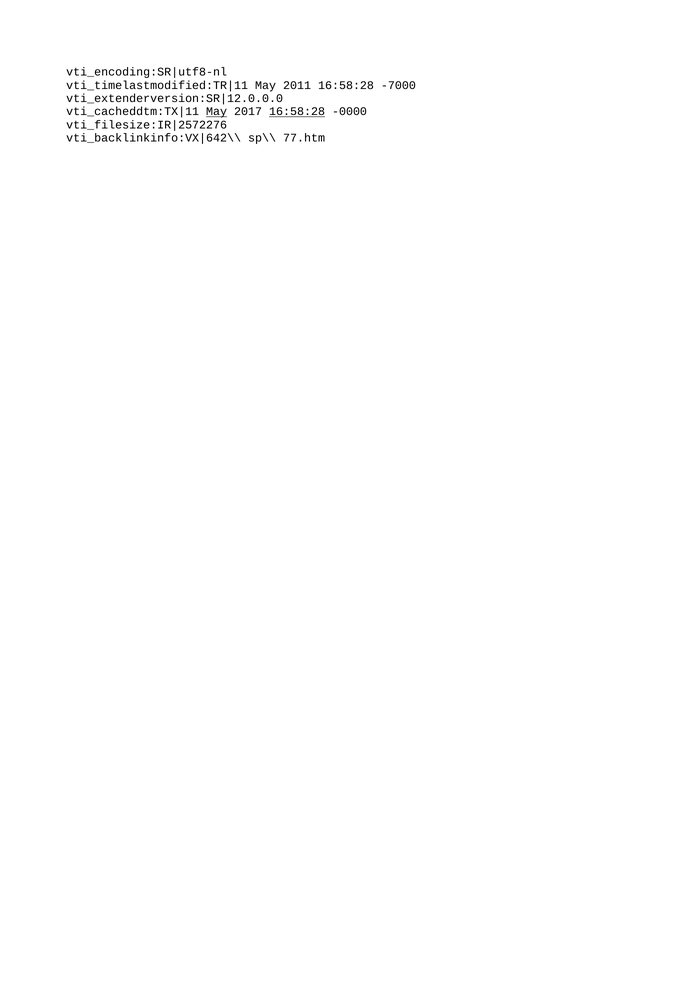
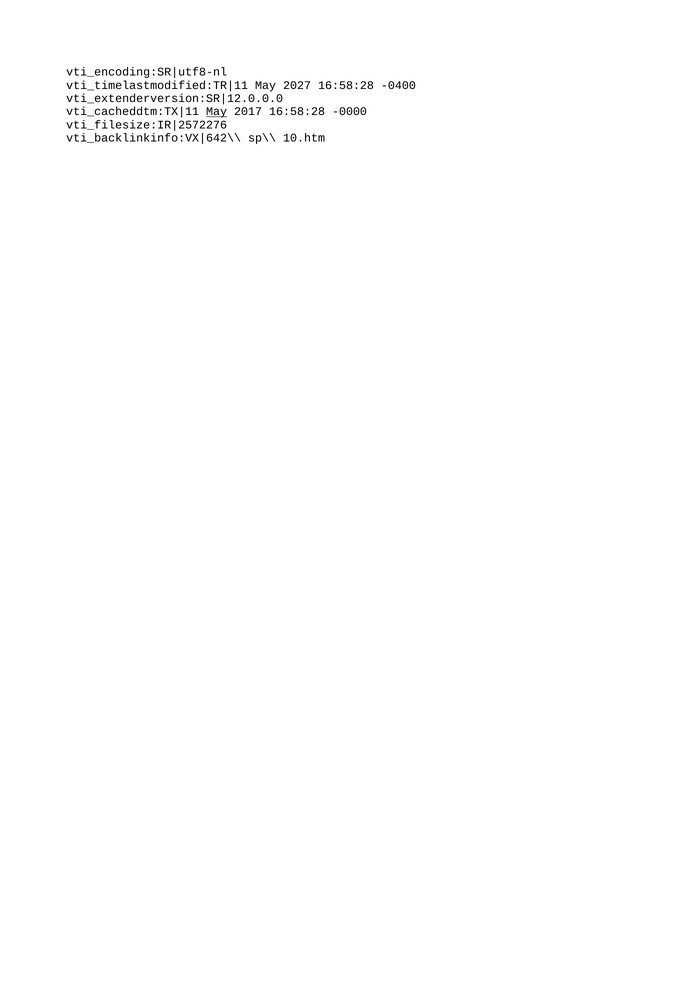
2011: 2011 -> 2027 (297, 85)
-7000: -7000 -> -0400 (398, 85)
16:58:28 underline: present -> none (297, 112)
77.htm: 77.htm -> 10.htm (304, 138)
